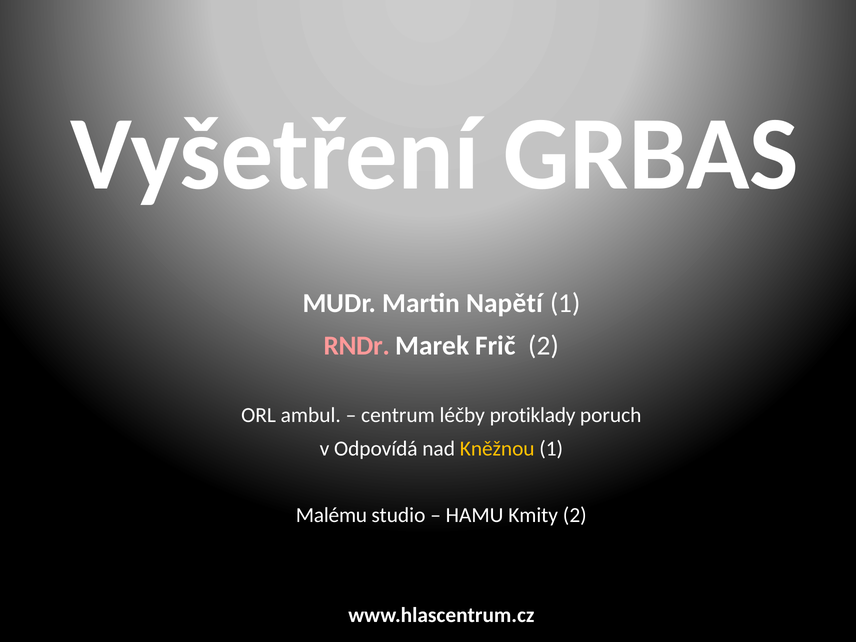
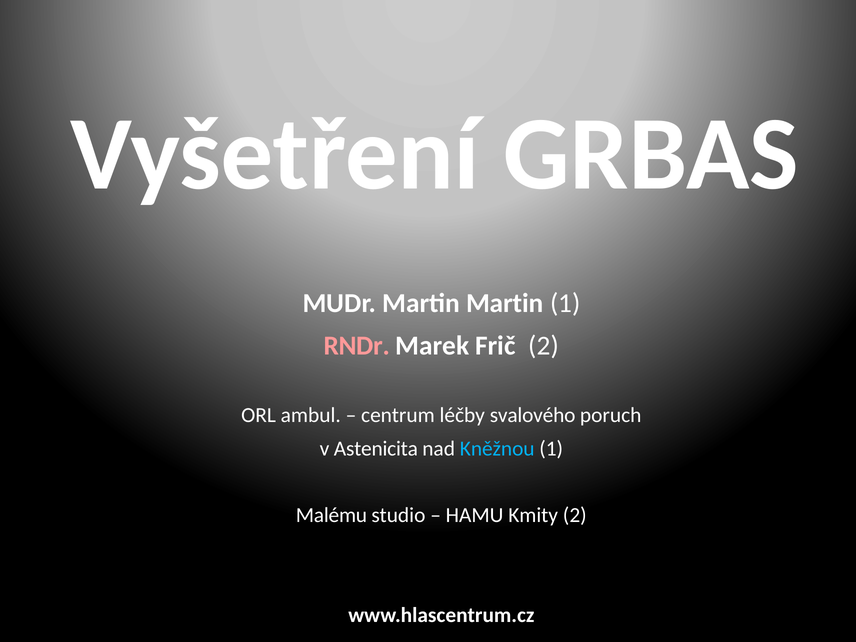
Martin Napětí: Napětí -> Martin (505, 303)
protiklady: protiklady -> svalového (533, 415)
Odpovídá: Odpovídá -> Astenicita (376, 449)
Kněžnou colour: yellow -> light blue (497, 449)
